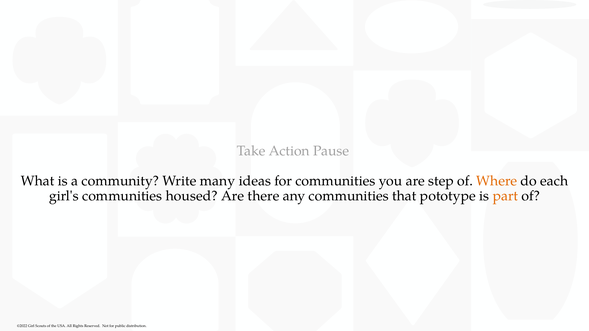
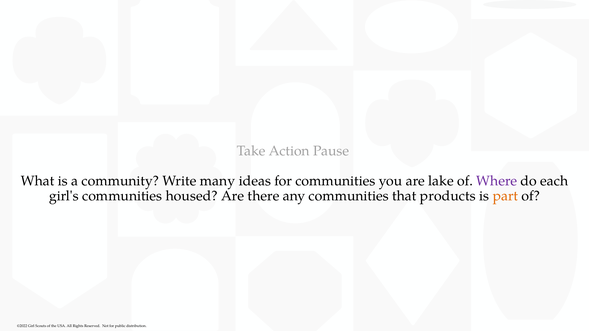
step: step -> lake (441, 181)
Where colour: orange -> purple (497, 181)
pototype: pototype -> products (448, 196)
